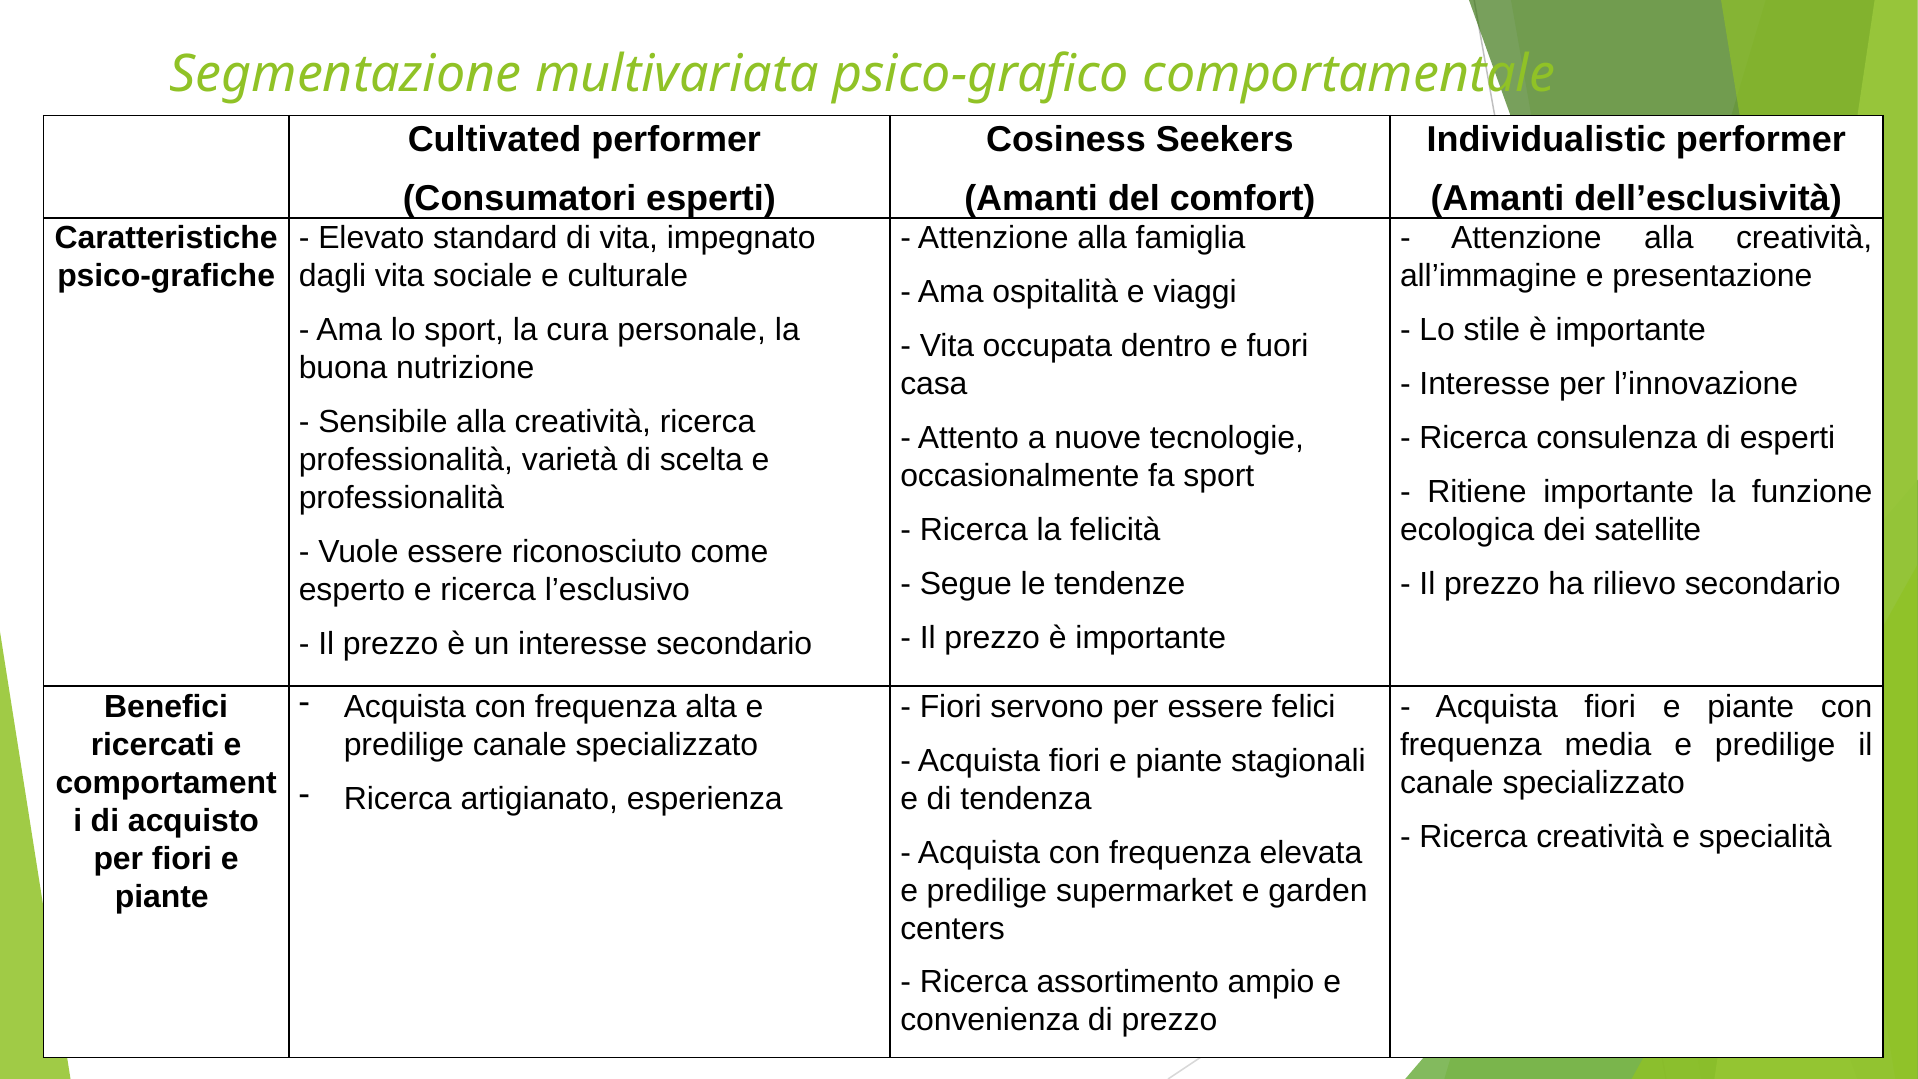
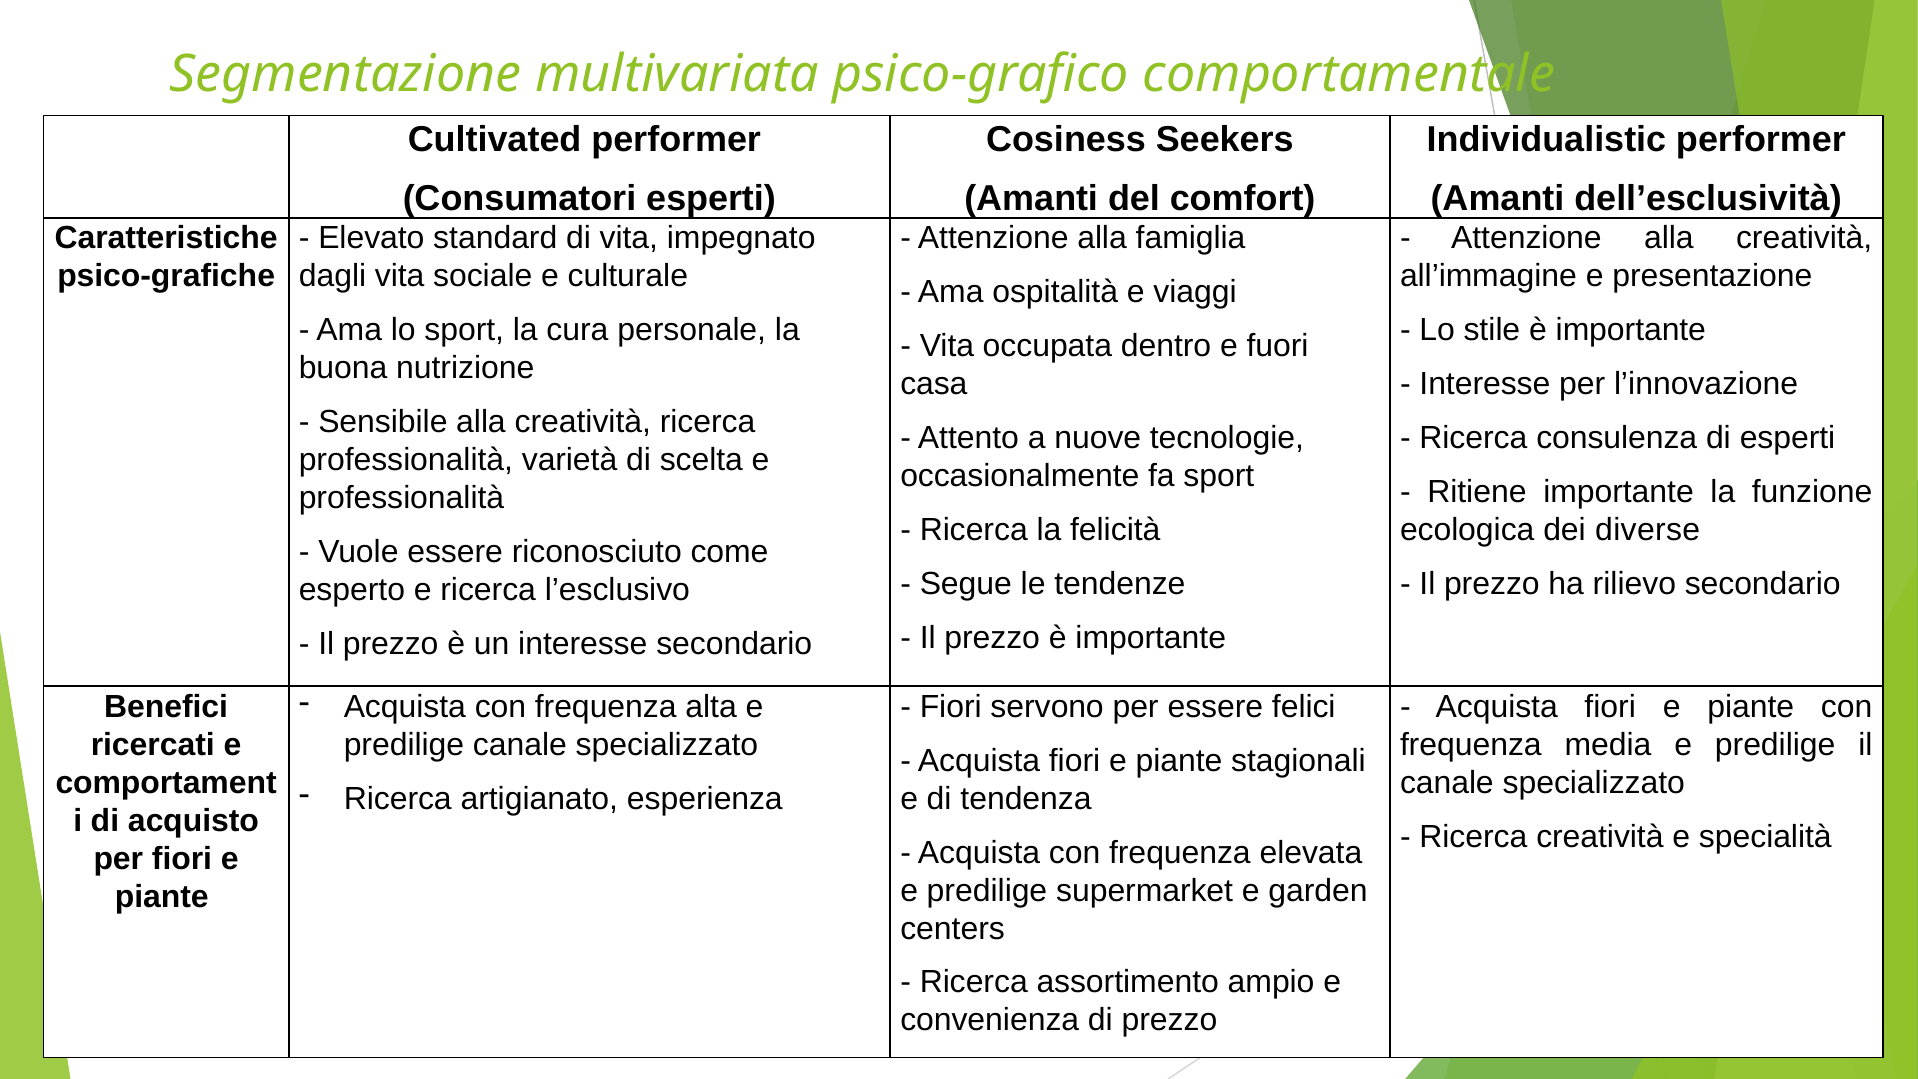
satellite: satellite -> diverse (1648, 530)
